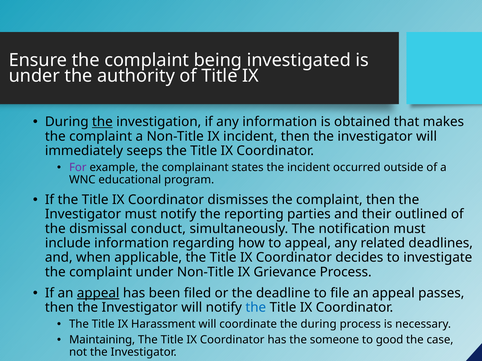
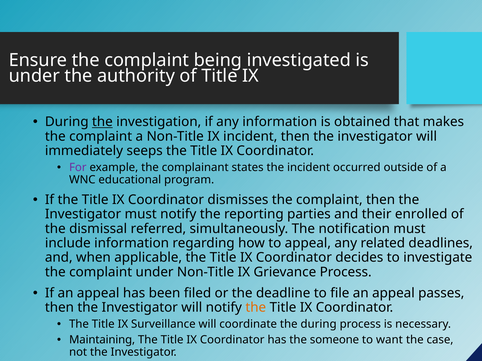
outlined: outlined -> enrolled (421, 215)
conduct: conduct -> referred (158, 229)
appeal underline: present -> none (98, 294)
the colour: blue -> orange (256, 308)
Harassment: Harassment -> Surveillance (163, 325)
good: good -> want (389, 340)
